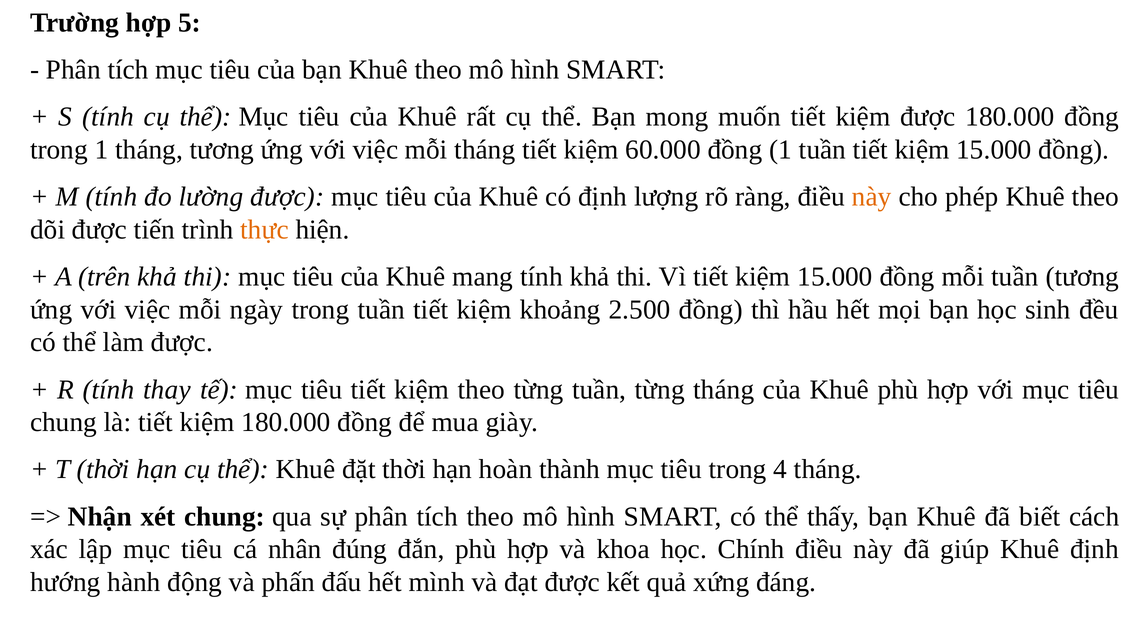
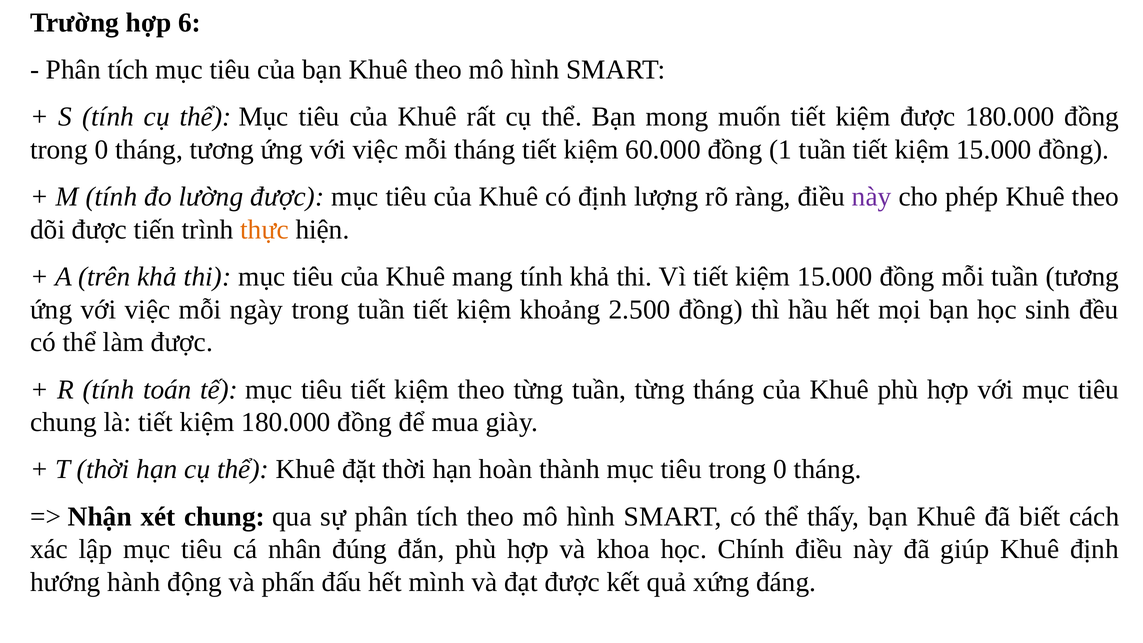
5: 5 -> 6 (190, 23)
1: 1 -> 0 (102, 150)
này colour: orange -> purple (872, 197)
thay: thay -> toán (167, 389)
tiêu trong 4: 4 -> 0 (780, 469)
